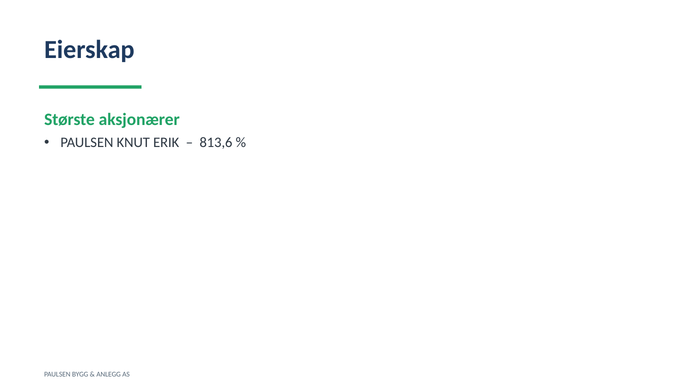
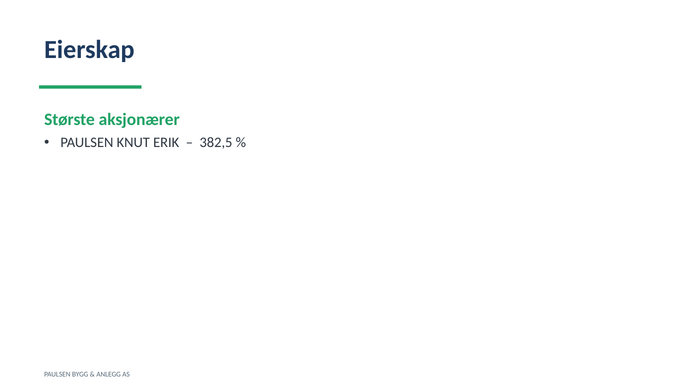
813,6: 813,6 -> 382,5 (216, 143)
